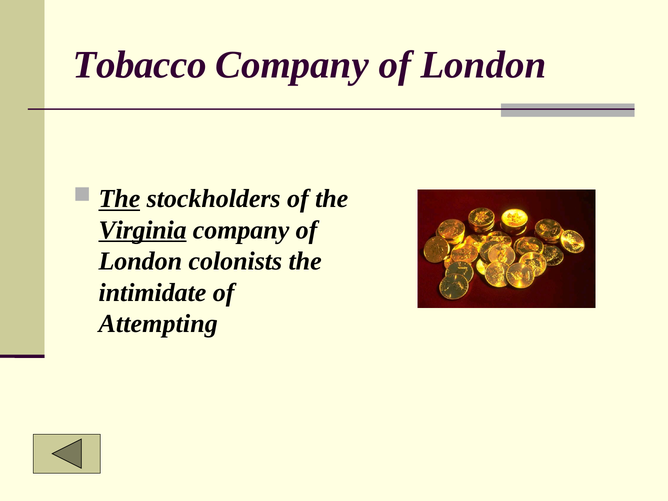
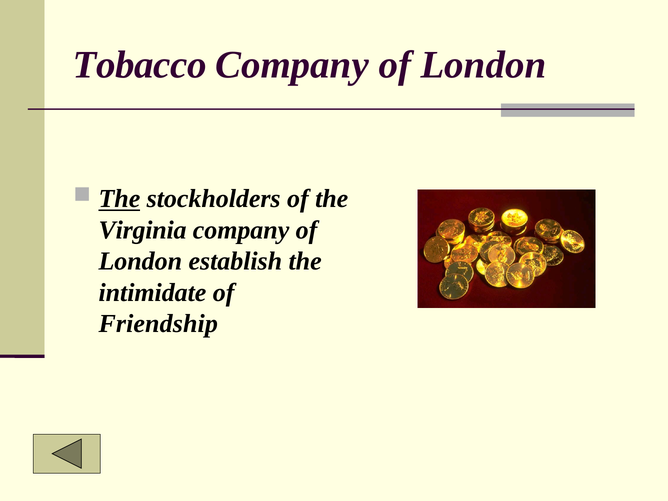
Virginia underline: present -> none (143, 230)
colonists: colonists -> establish (235, 261)
Attempting: Attempting -> Friendship (158, 324)
